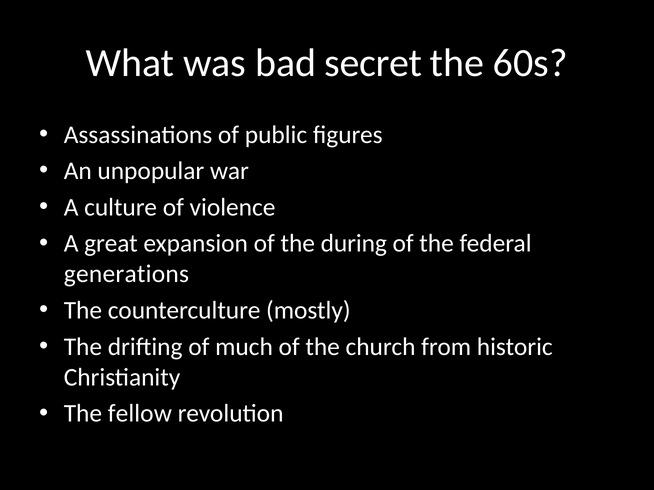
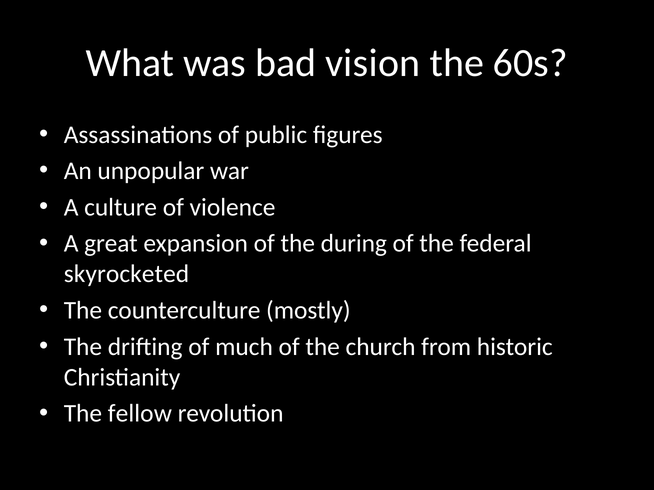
secret: secret -> vision (373, 63)
generations: generations -> skyrocketed (126, 274)
